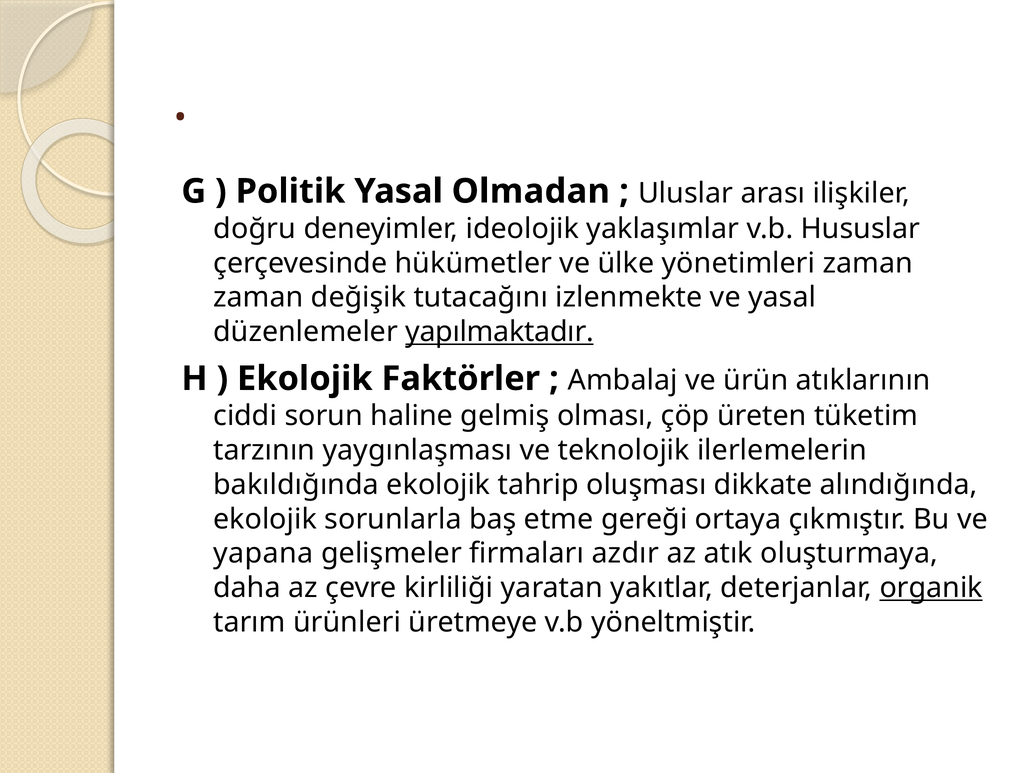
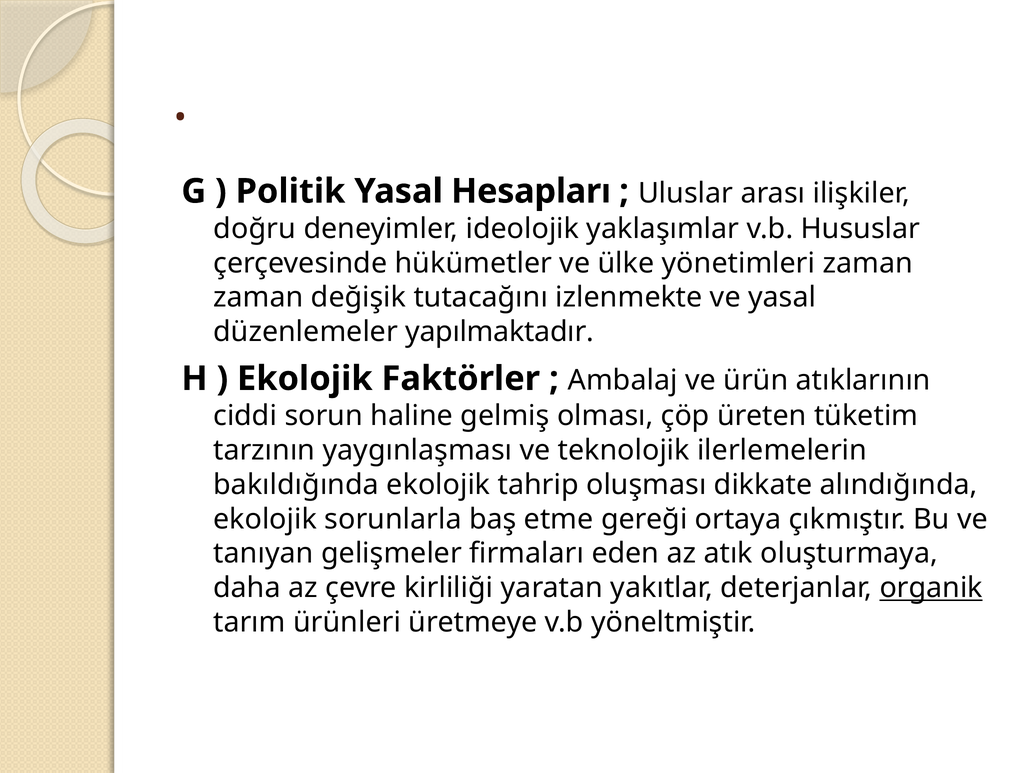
Olmadan: Olmadan -> Hesapları (531, 191)
yapılmaktadır underline: present -> none (500, 332)
yapana: yapana -> tanıyan (263, 554)
azdır: azdır -> eden (625, 554)
